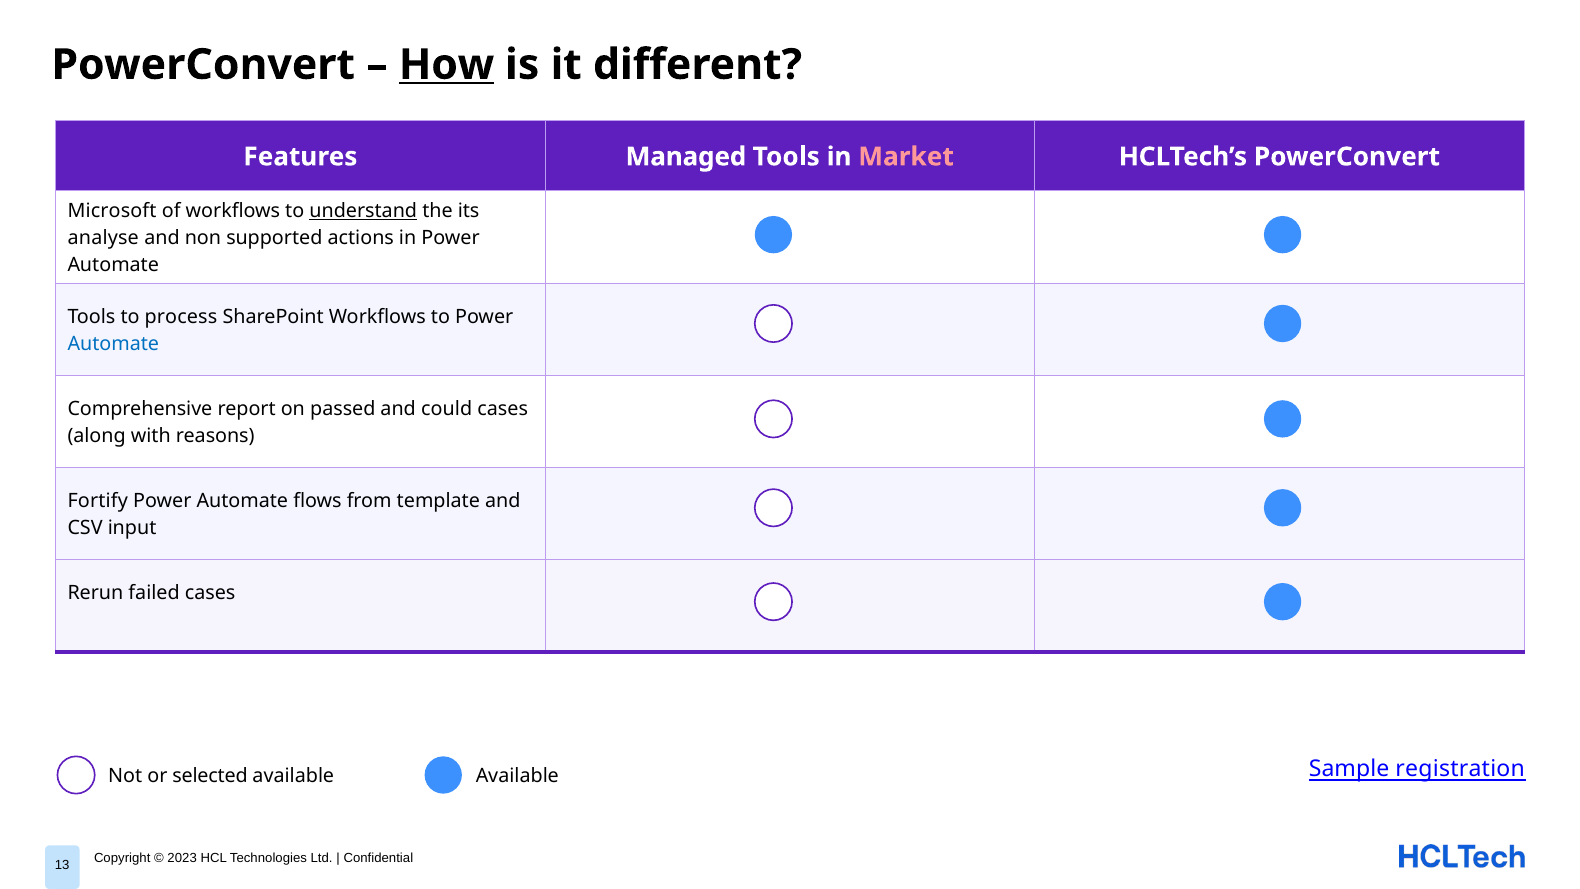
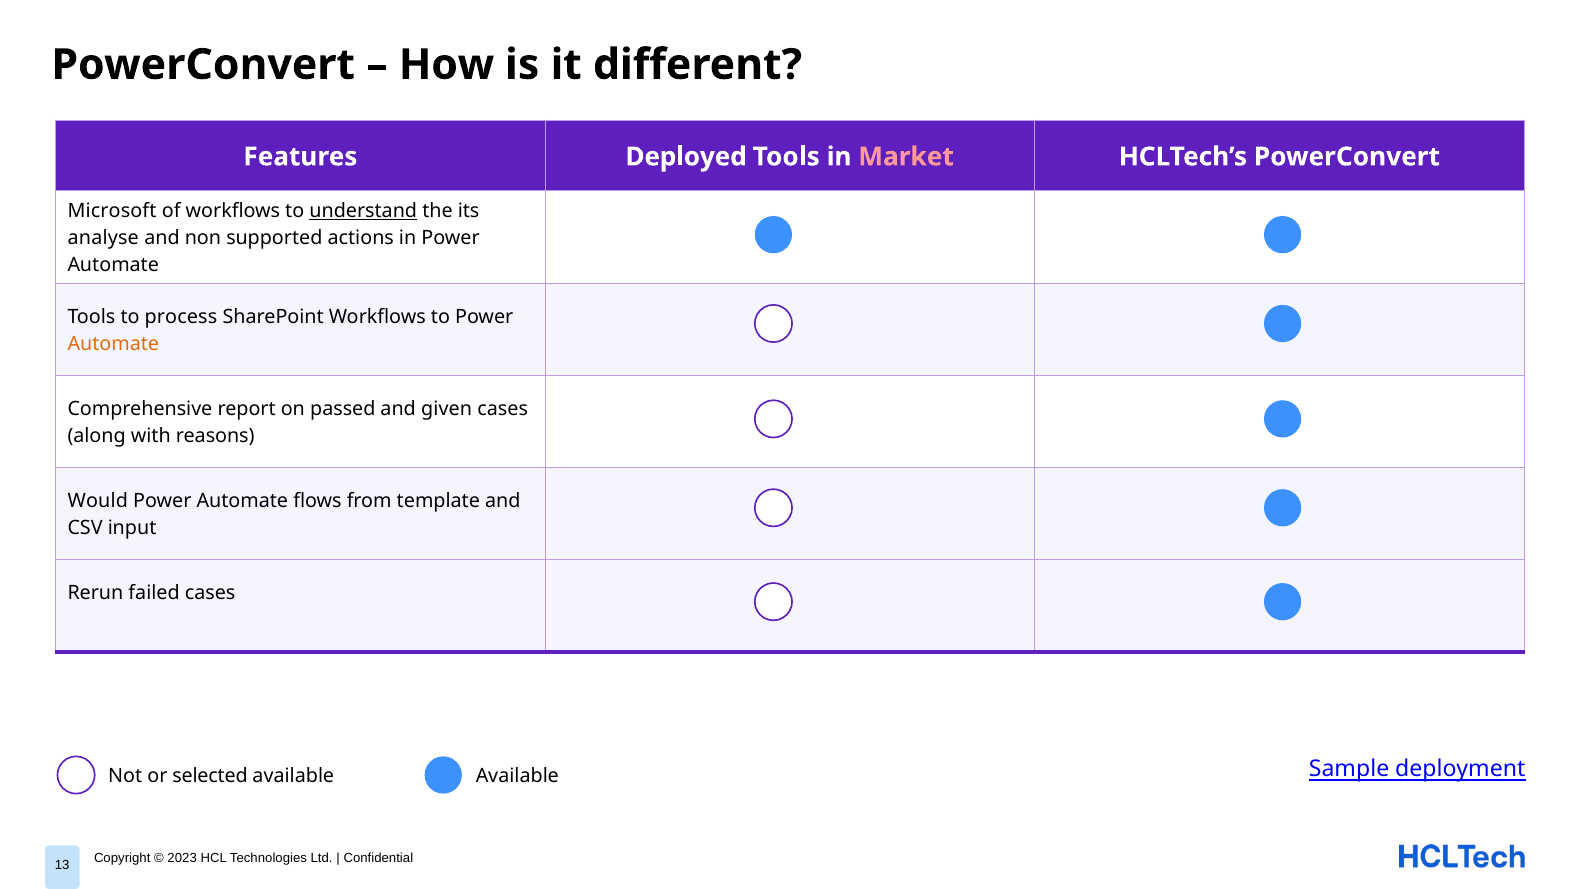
How underline: present -> none (447, 65)
Managed: Managed -> Deployed (686, 157)
Automate colour: blue -> orange (113, 344)
could: could -> given (447, 409)
Fortify: Fortify -> Would (98, 501)
registration: registration -> deployment (1460, 769)
